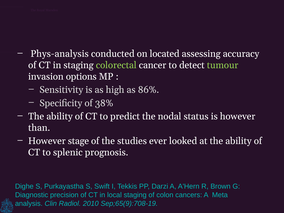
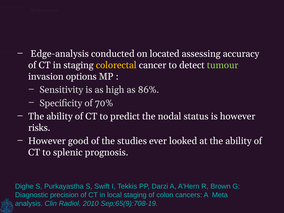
Phys-analysis: Phys-analysis -> Edge-analysis (60, 54)
colorectal colour: light green -> yellow (116, 65)
38%: 38% -> 70% (104, 103)
than: than -> risks (39, 128)
stage: stage -> good (78, 141)
